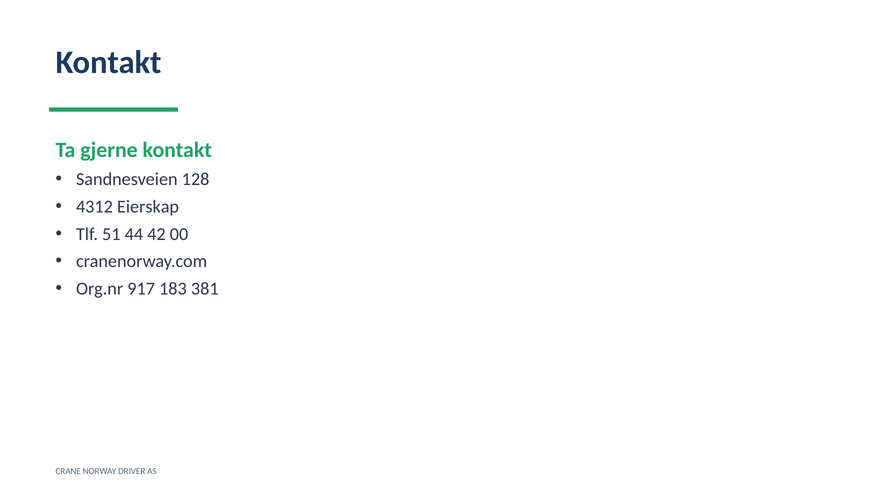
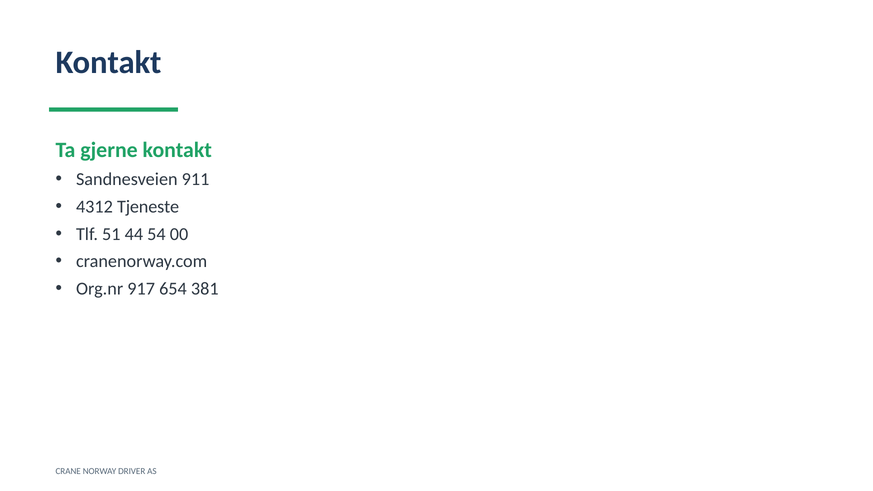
128: 128 -> 911 (196, 180)
Eierskap: Eierskap -> Tjeneste (148, 207)
42: 42 -> 54 (156, 234)
183: 183 -> 654 (173, 289)
